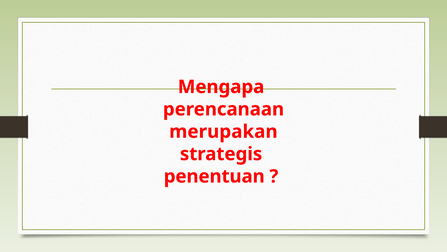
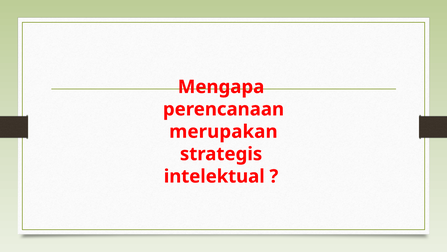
penentuan: penentuan -> intelektual (214, 176)
